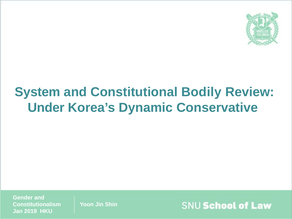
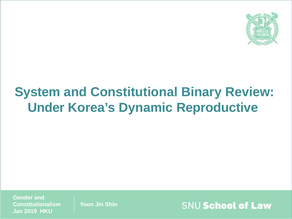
Bodily: Bodily -> Binary (201, 92)
Conservative: Conservative -> Reproductive (217, 108)
